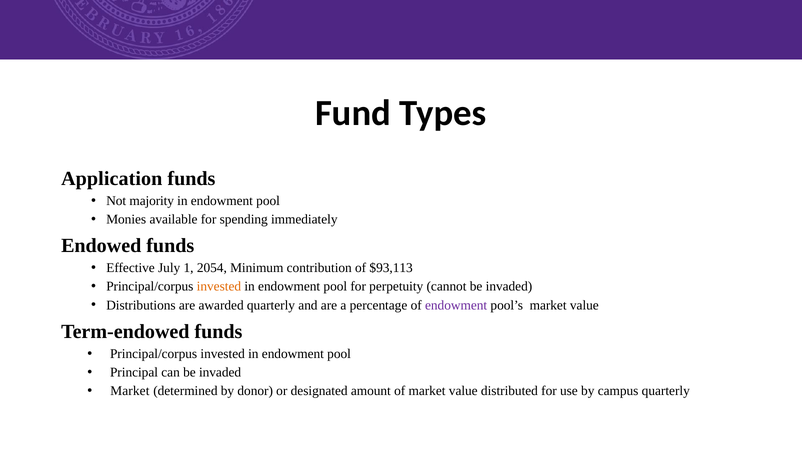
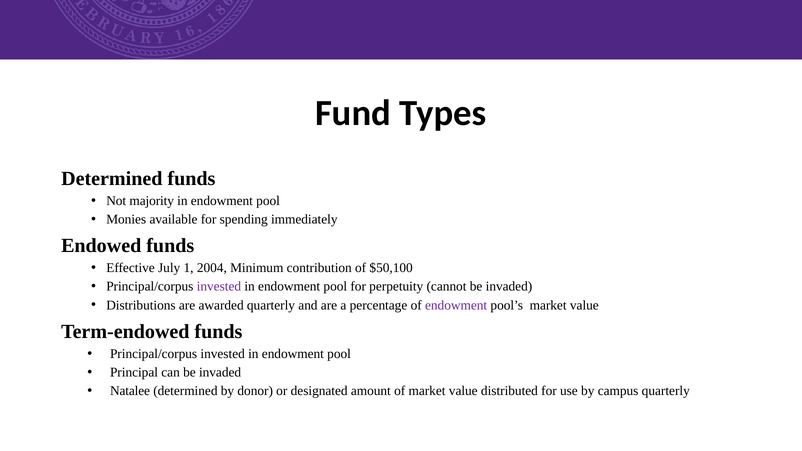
Application: Application -> Determined (112, 179)
2054: 2054 -> 2004 (212, 268)
$93,113: $93,113 -> $50,100 (391, 268)
invested colour: orange -> purple (219, 287)
Market: Market -> Natalee (130, 391)
